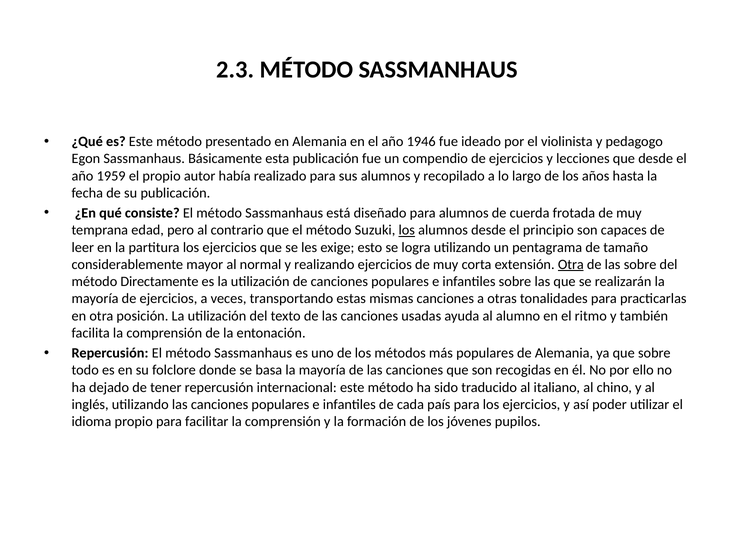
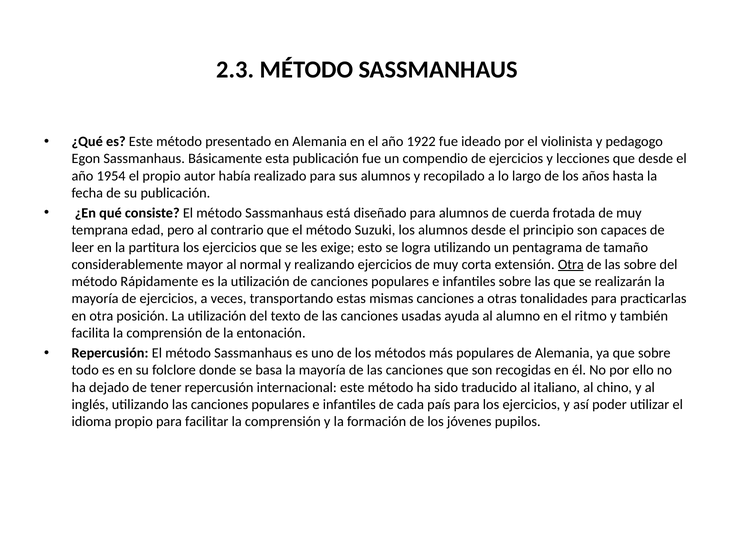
1946: 1946 -> 1922 (421, 142)
1959: 1959 -> 1954 (111, 176)
los underline: present -> none (407, 230)
Directamente: Directamente -> Rápidamente (159, 282)
